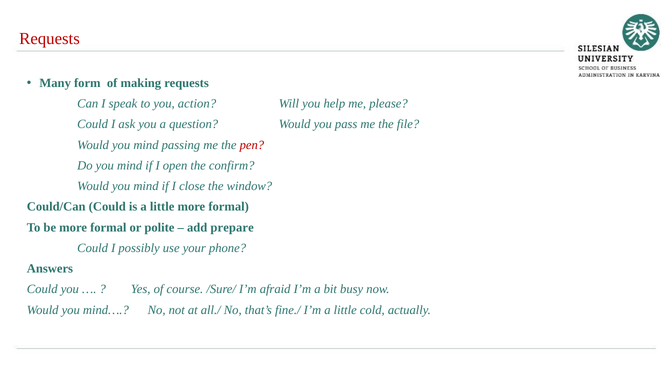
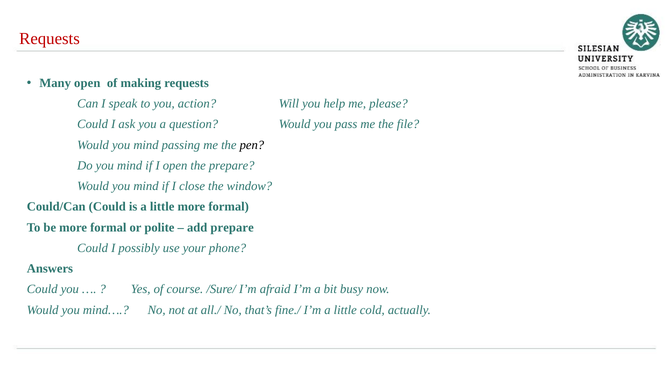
Many form: form -> open (87, 83)
pen colour: red -> black (252, 145)
the confirm: confirm -> prepare (232, 166)
